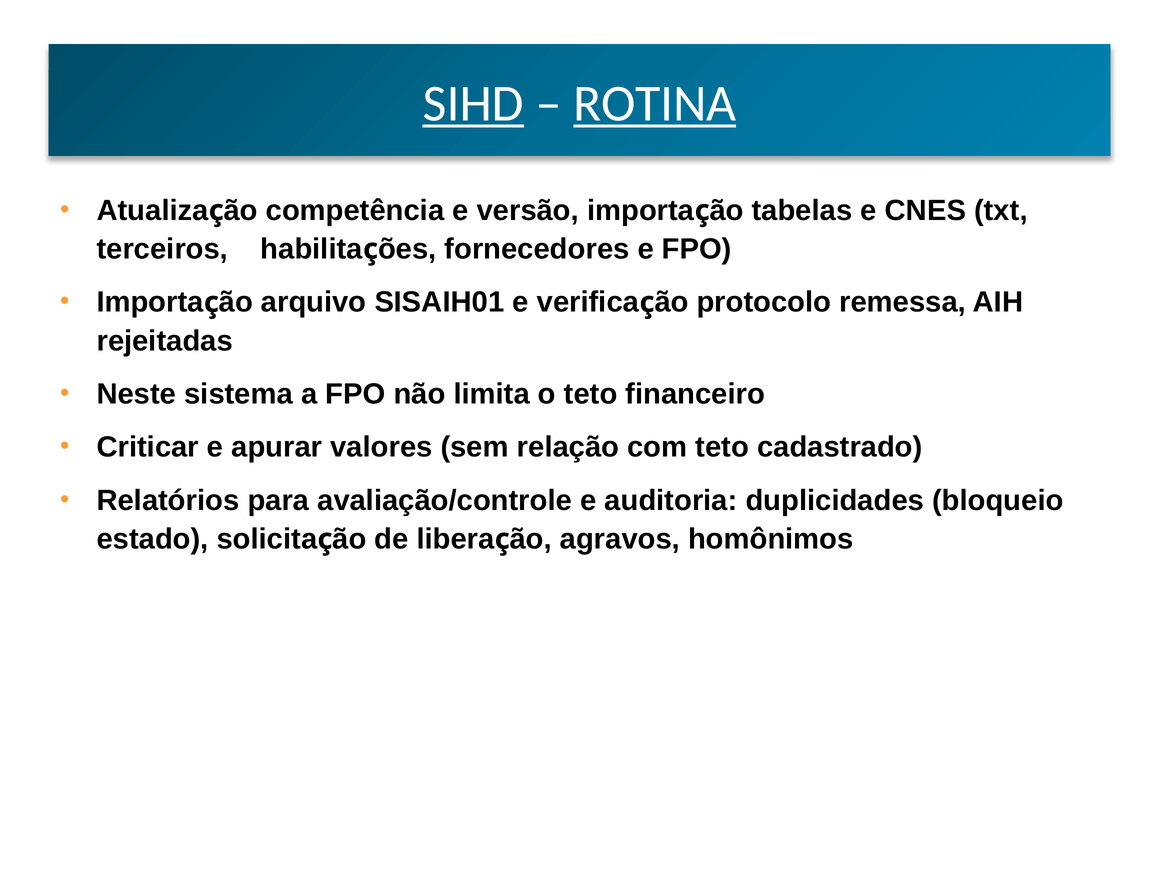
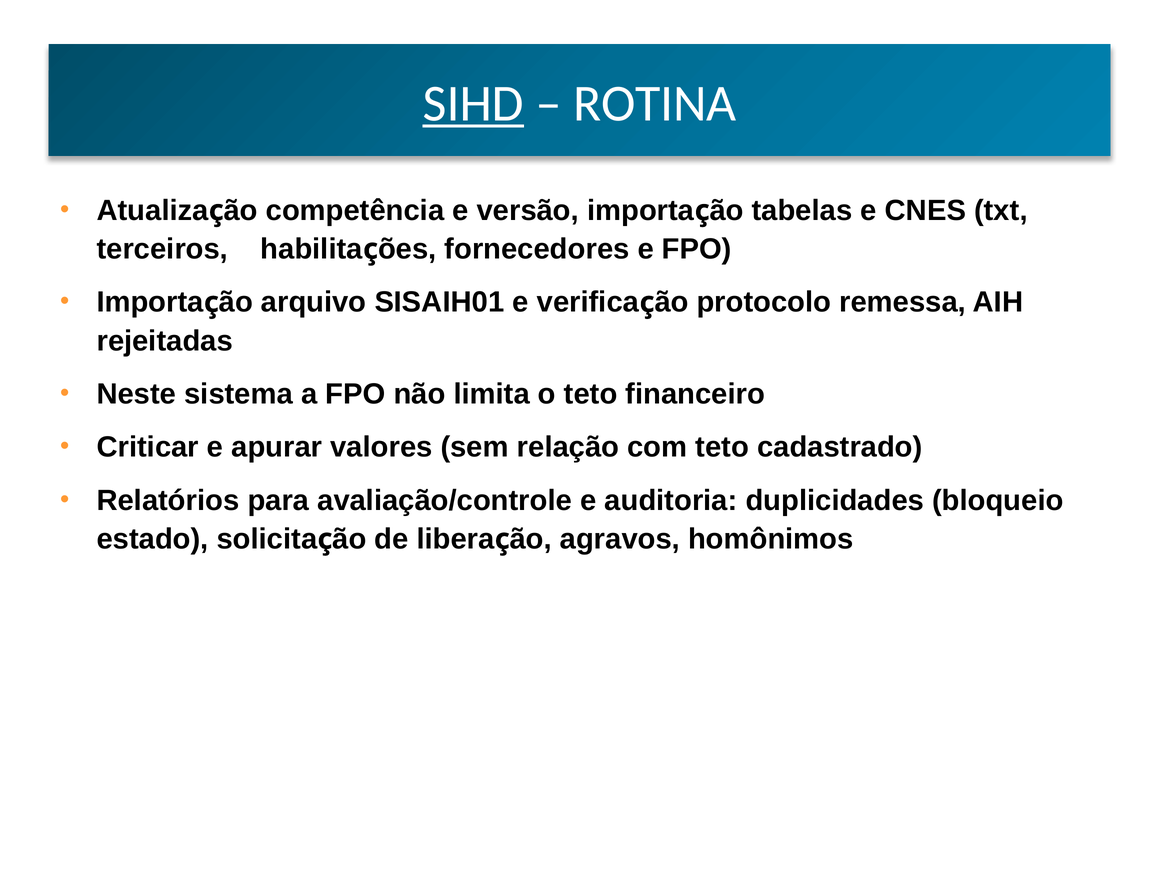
ROTINA underline: present -> none (655, 104)
